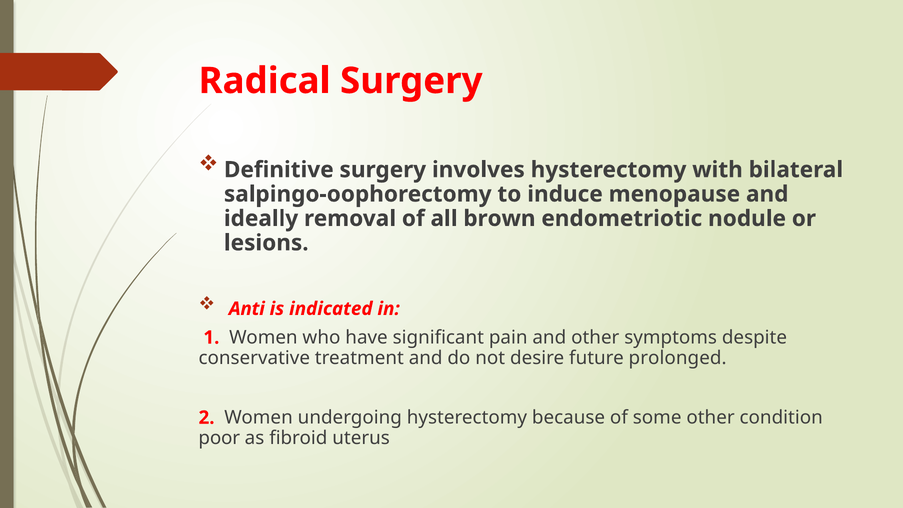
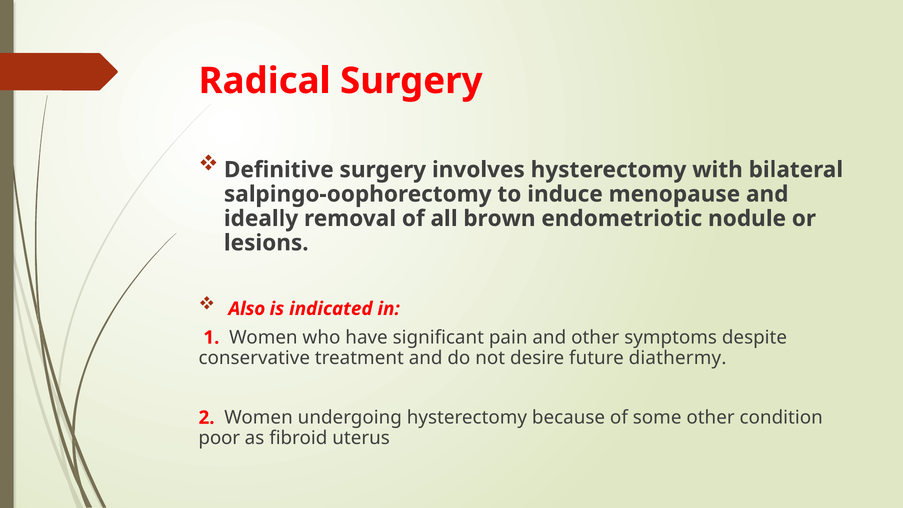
Anti: Anti -> Also (247, 309)
prolonged: prolonged -> diathermy (678, 358)
